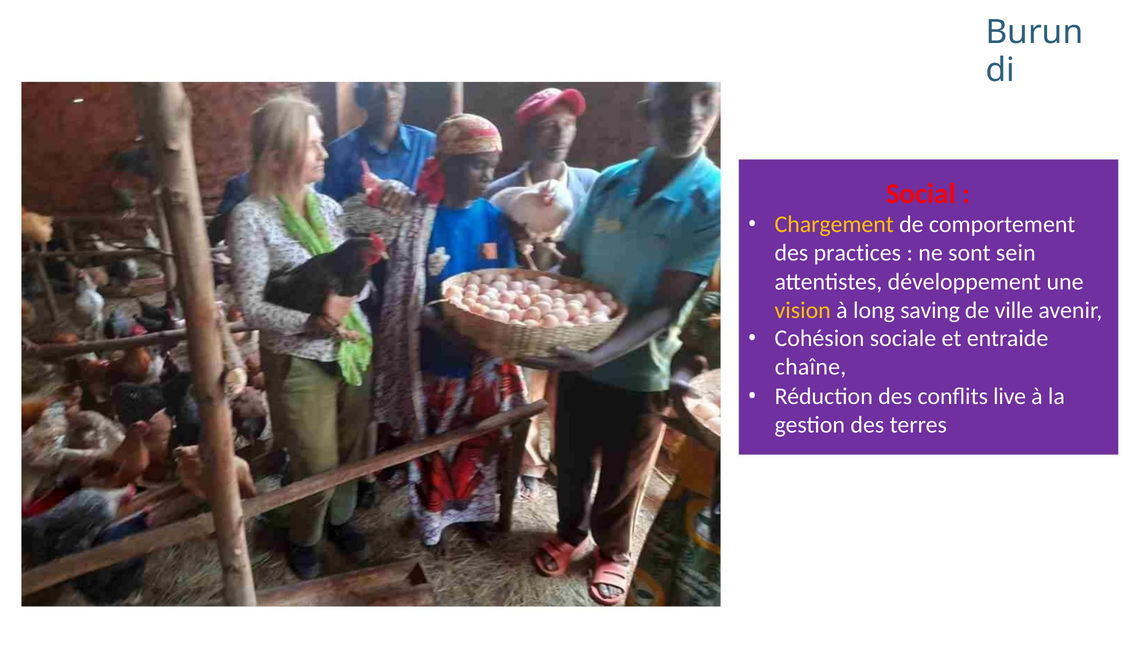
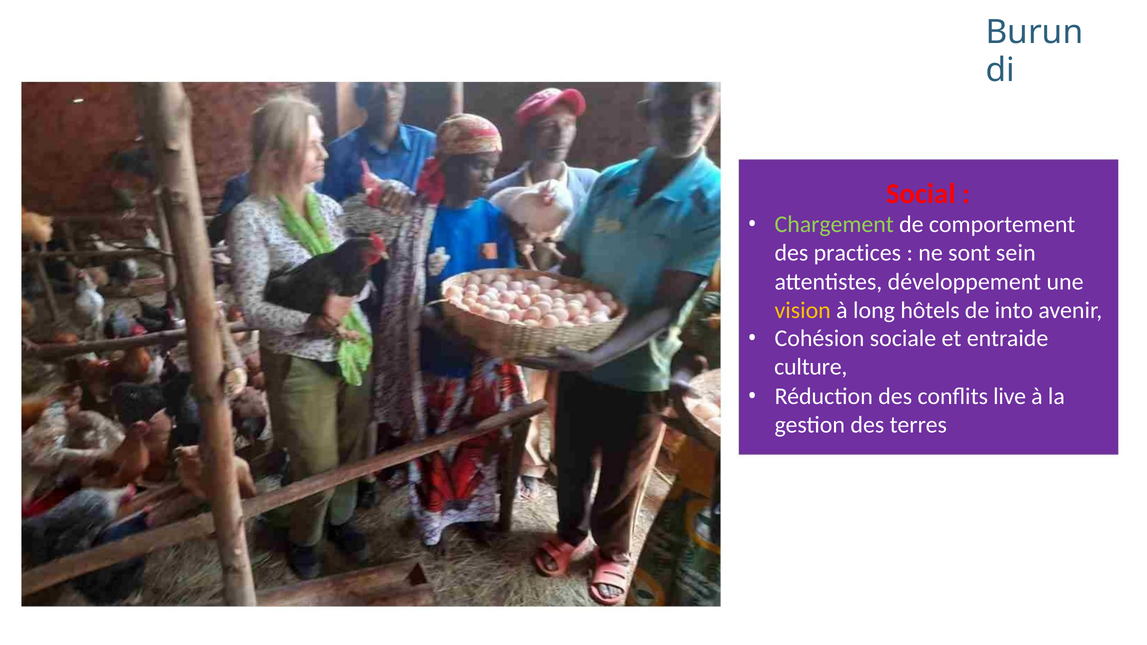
Chargement colour: yellow -> light green (834, 224)
saving: saving -> hôtels (930, 310)
ville: ville -> into (1014, 310)
chaîne: chaîne -> culture (811, 367)
